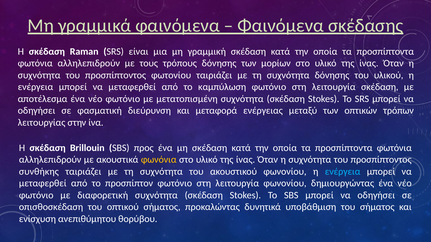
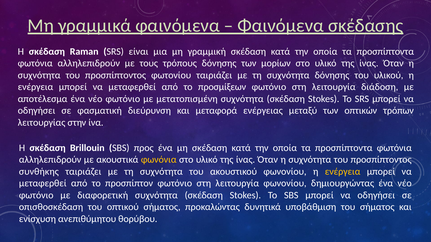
καμπύλωση: καμπύλωση -> προσμίξεων (222, 87)
λειτουργία σκέδαση: σκέδαση -> διάδοση (380, 87)
ενέργεια colour: light blue -> yellow (343, 172)
